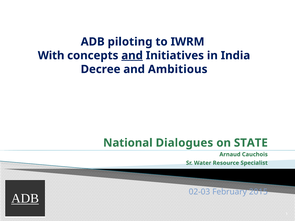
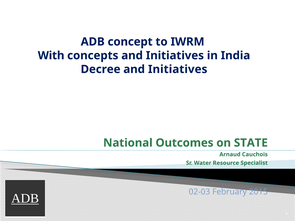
piloting: piloting -> concept (130, 42)
and underline: present -> none (132, 56)
Ambitious: Ambitious -> Initiatives (178, 69)
Dialogues: Dialogues -> Outcomes (184, 143)
